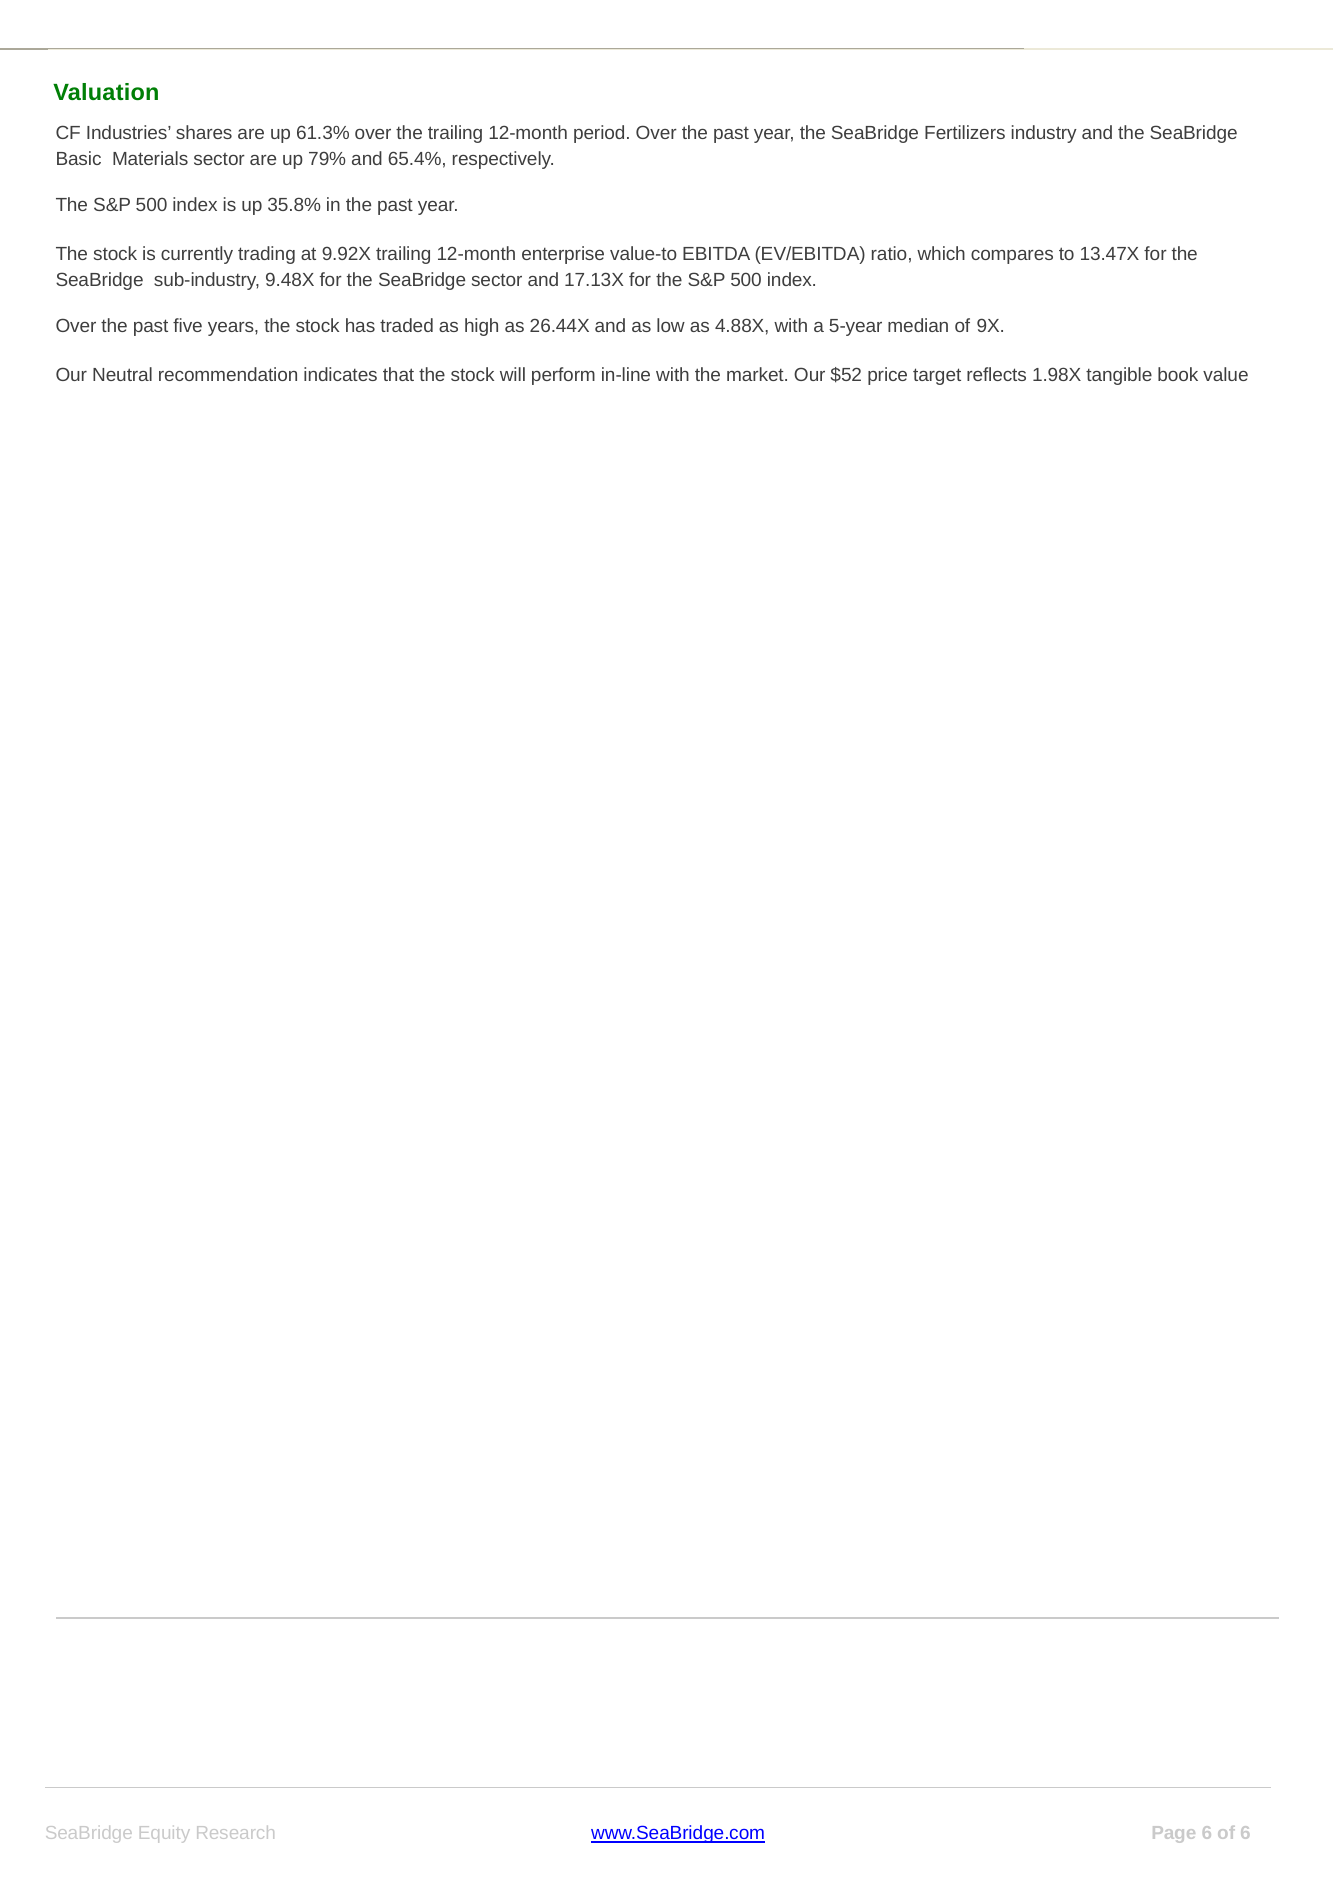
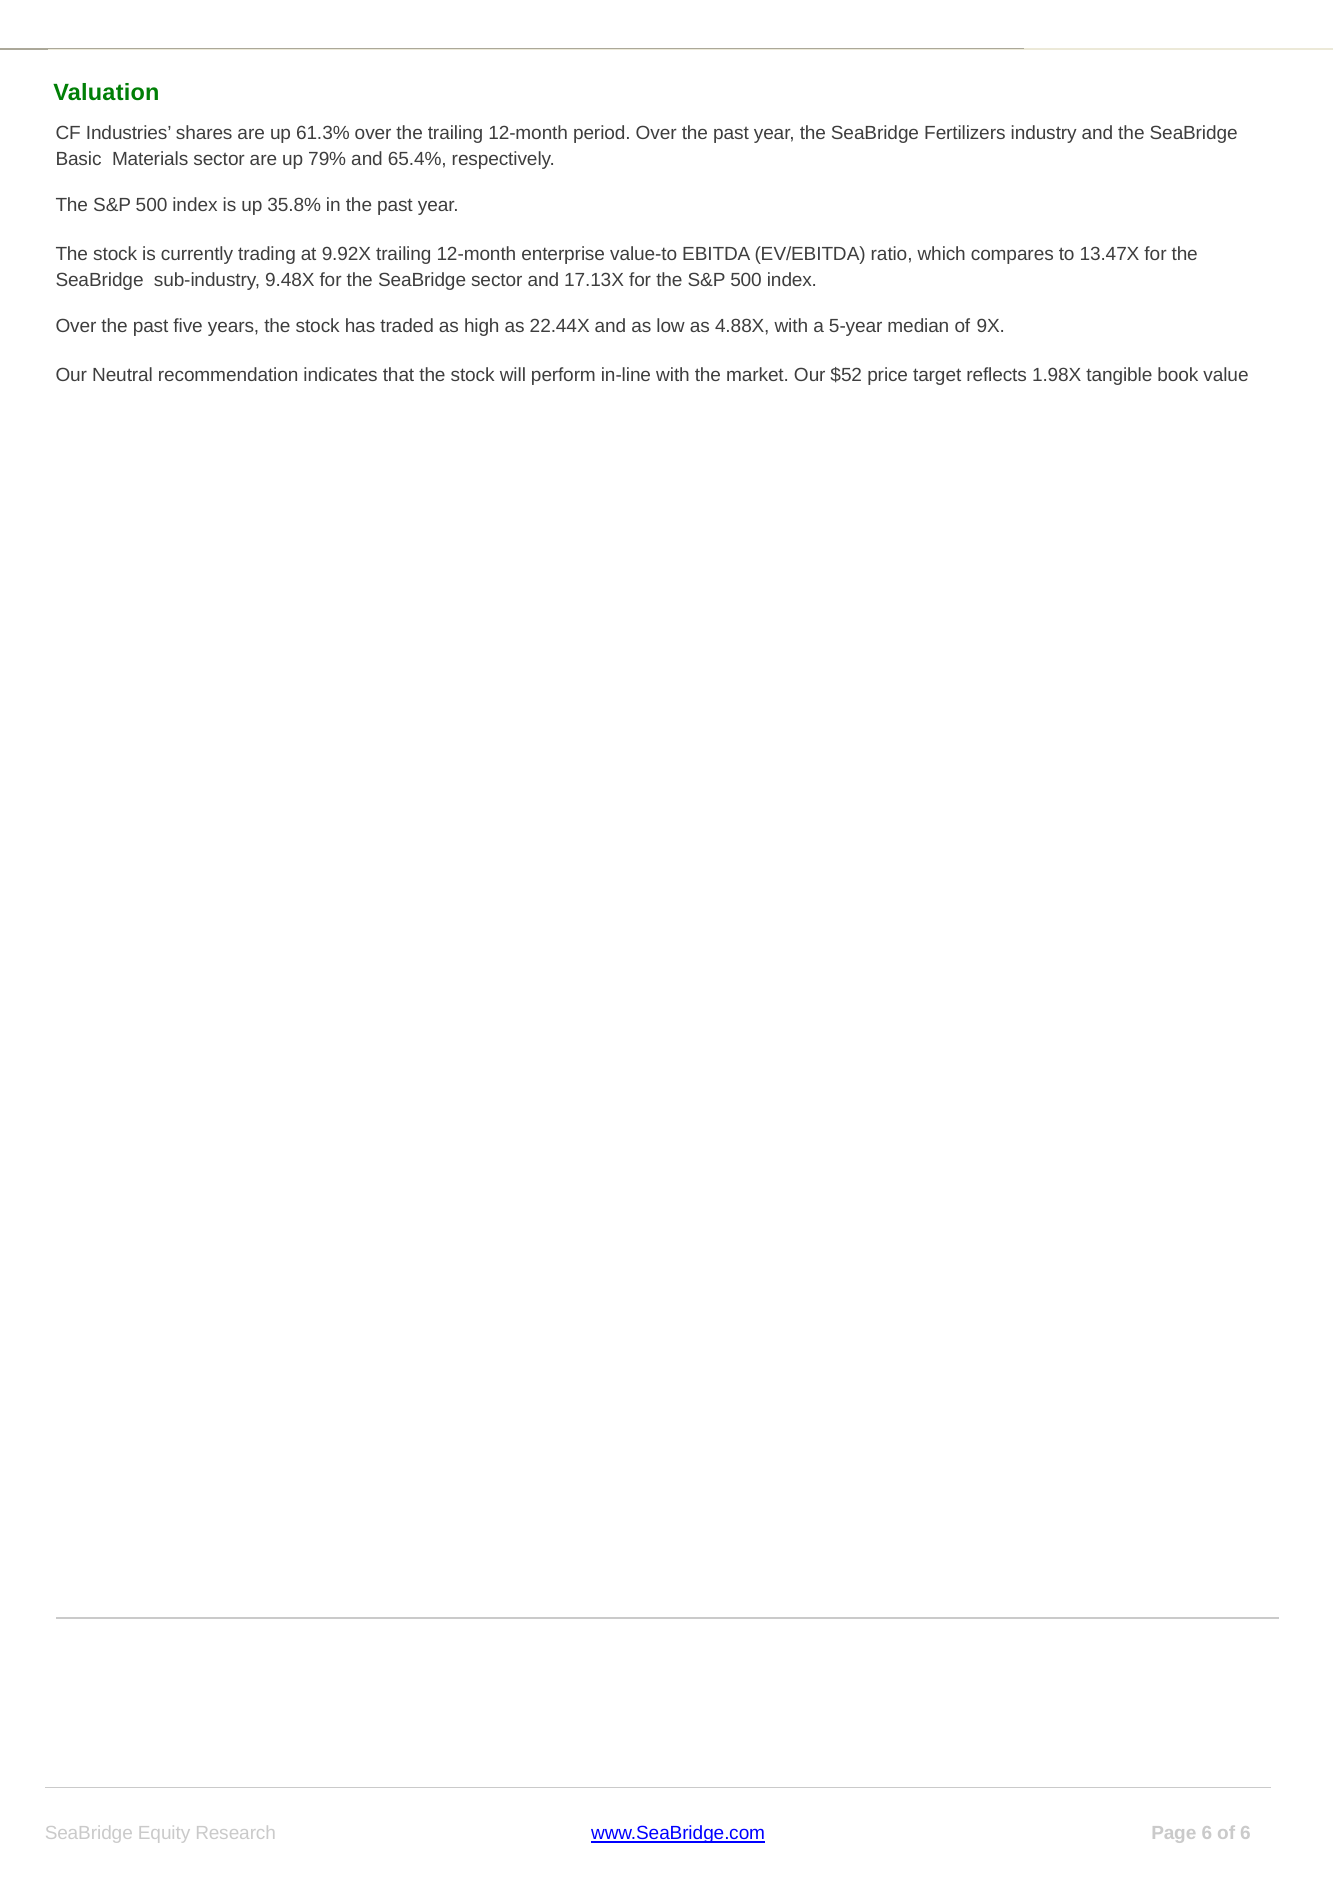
26.44X: 26.44X -> 22.44X (560, 326)
